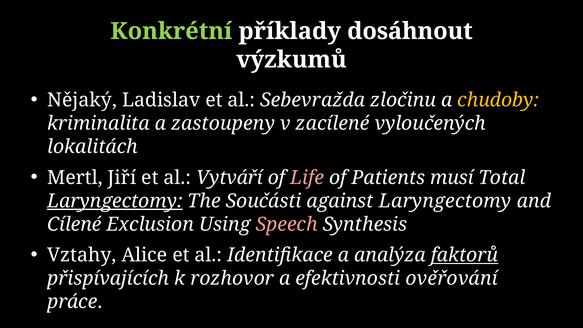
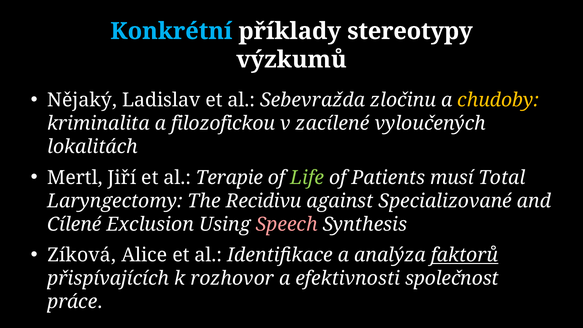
Konkrétní colour: light green -> light blue (171, 31)
dosáhnout: dosáhnout -> stereotypy (410, 31)
zastoupeny: zastoupeny -> filozofickou (223, 123)
Vytváří: Vytváří -> Terapie (230, 178)
Life colour: pink -> light green (307, 178)
Laryngectomy underline: present -> none (115, 201)
Součásti: Součásti -> Recidivu (264, 201)
against Laryngectomy: Laryngectomy -> Specializované (445, 201)
Vztahy: Vztahy -> Zíková (82, 255)
ověřování: ověřování -> společnost (452, 278)
